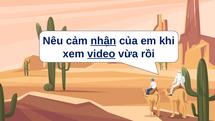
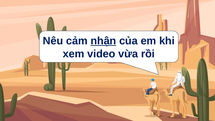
video underline: present -> none (101, 54)
